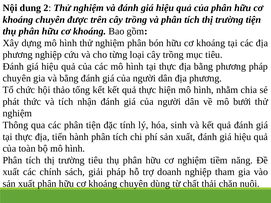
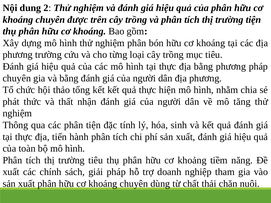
phương nghiệp: nghiệp -> trường (48, 55)
và tích: tích -> thất (66, 102)
bưởi: bưởi -> tăng (242, 102)
cơ nghiệm: nghiệm -> khoảng (192, 160)
